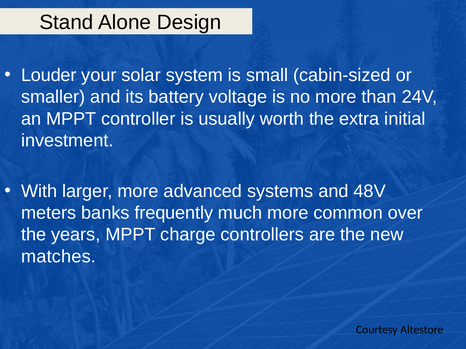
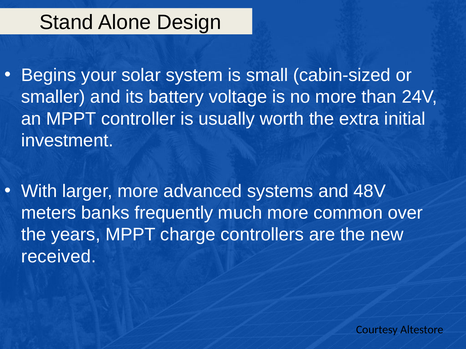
Louder: Louder -> Begins (49, 75)
matches: matches -> received (59, 257)
